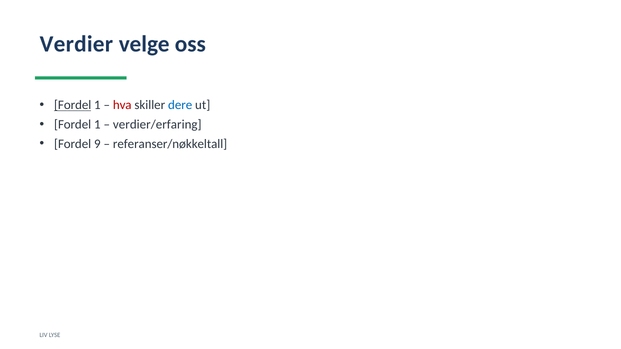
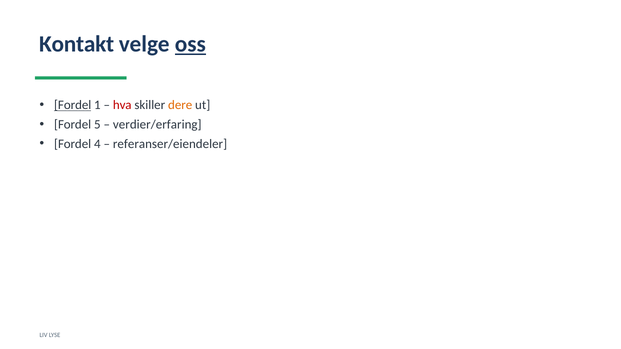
Verdier: Verdier -> Kontakt (77, 44)
oss underline: none -> present (190, 44)
dere colour: blue -> orange (180, 105)
1: 1 -> 5 (97, 125)
9: 9 -> 4 (97, 144)
referanser/nøkkeltall: referanser/nøkkeltall -> referanser/eiendeler (170, 144)
